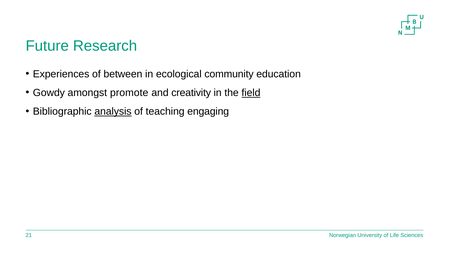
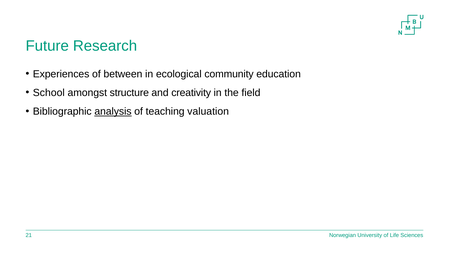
Gowdy: Gowdy -> School (49, 93)
promote: promote -> structure (129, 93)
field underline: present -> none (251, 93)
engaging: engaging -> valuation (208, 111)
